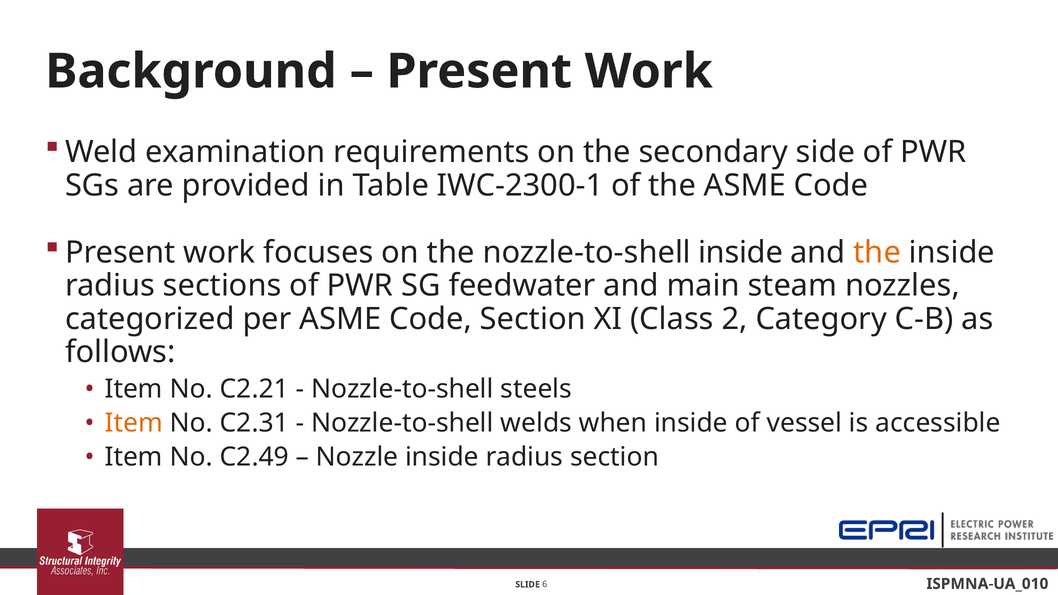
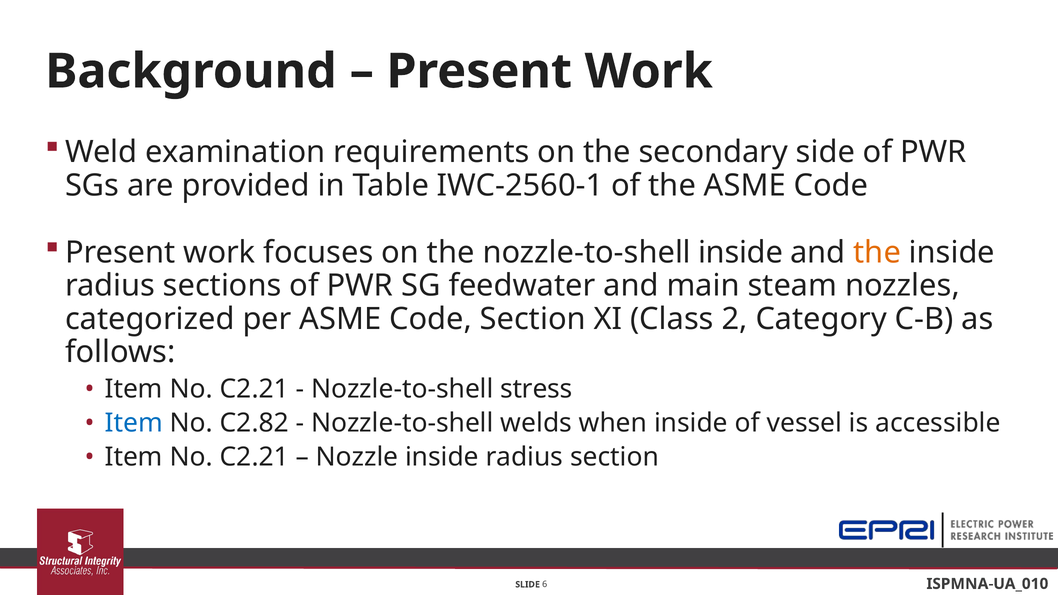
IWC-2300-1: IWC-2300-1 -> IWC-2560-1 (520, 185)
steels: steels -> stress (536, 389)
Item colour: orange -> blue (134, 423)
C2.31: C2.31 -> C2.82 (254, 423)
C2.49: C2.49 -> C2.21 (254, 457)
